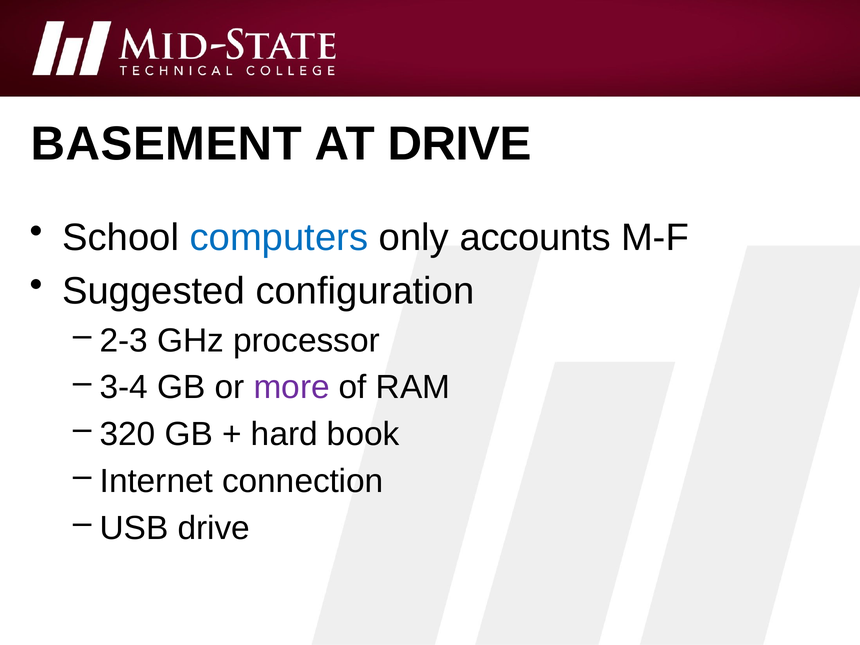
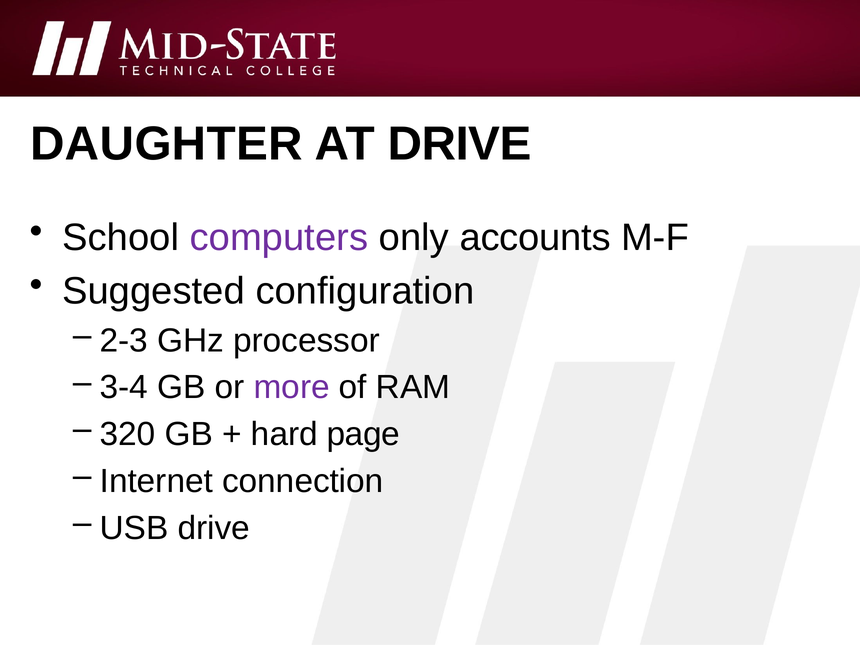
BASEMENT: BASEMENT -> DAUGHTER (166, 144)
computers colour: blue -> purple (279, 238)
book: book -> page (363, 434)
